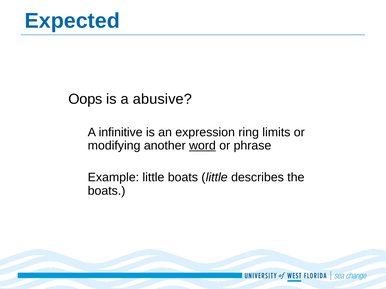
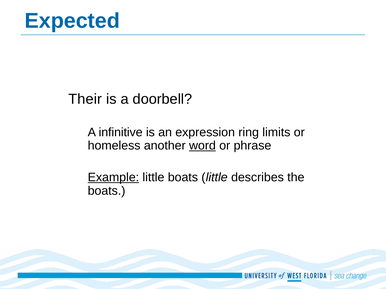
Oops: Oops -> Their (85, 99)
abusive: abusive -> doorbell (162, 99)
modifying: modifying -> homeless (114, 146)
Example underline: none -> present (113, 178)
